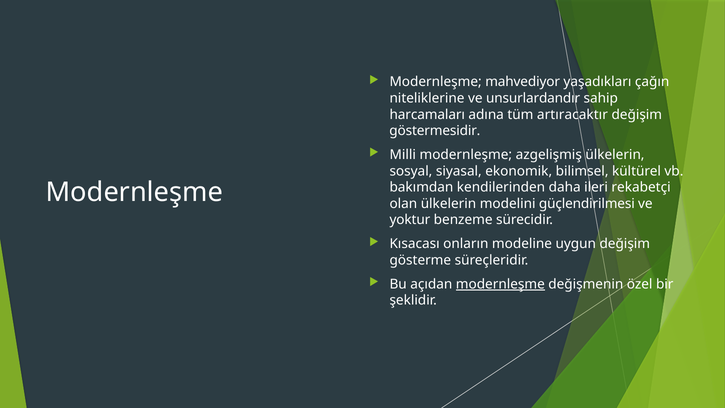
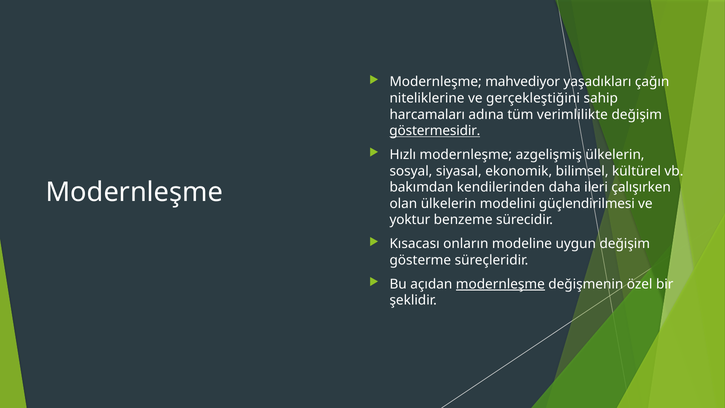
unsurlardandır: unsurlardandır -> gerçekleştiğini (533, 98)
artıracaktır: artıracaktır -> verimlilikte (572, 114)
göstermesidir underline: none -> present (435, 131)
Milli: Milli -> Hızlı (403, 155)
rekabetçi: rekabetçi -> çalışırken (641, 187)
